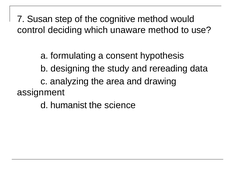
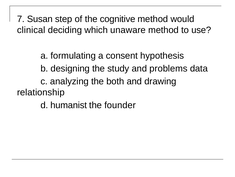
control: control -> clinical (31, 30)
rereading: rereading -> problems (168, 68)
area: area -> both (115, 81)
assignment: assignment -> relationship (41, 92)
science: science -> founder (120, 105)
